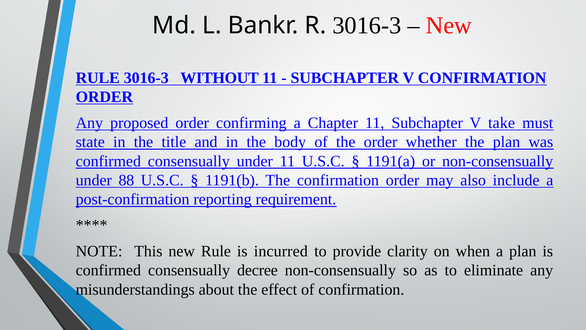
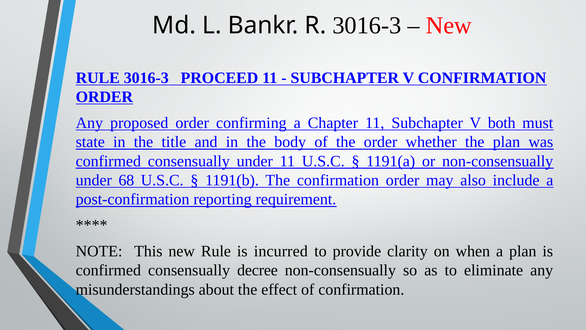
WITHOUT: WITHOUT -> PROCEED (219, 78)
take: take -> both (502, 123)
88: 88 -> 68 (126, 180)
